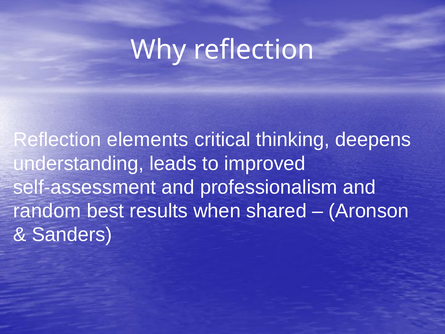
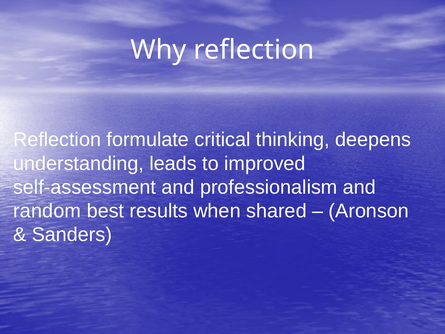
elements: elements -> formulate (148, 140)
